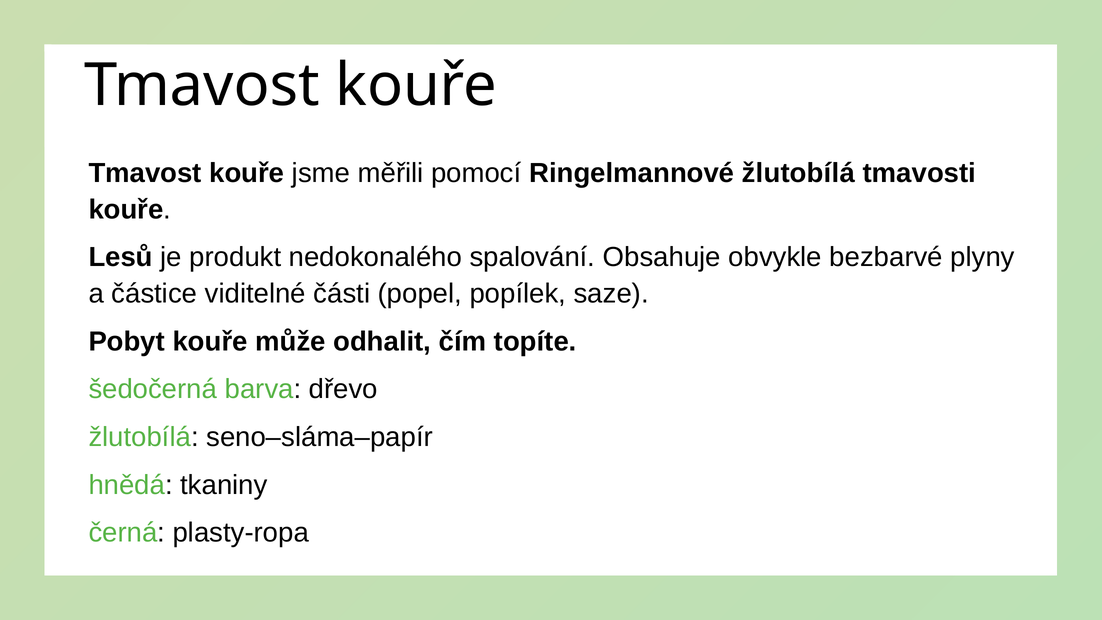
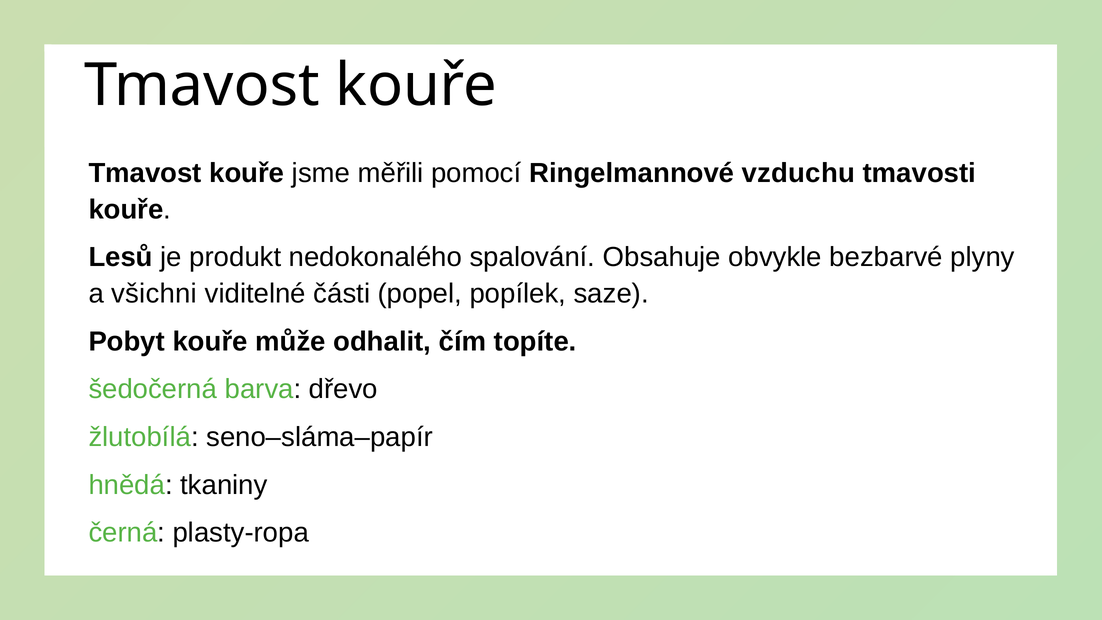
Ringelmannové žlutobílá: žlutobílá -> vzduchu (798, 173)
částice: částice -> všichni (154, 294)
